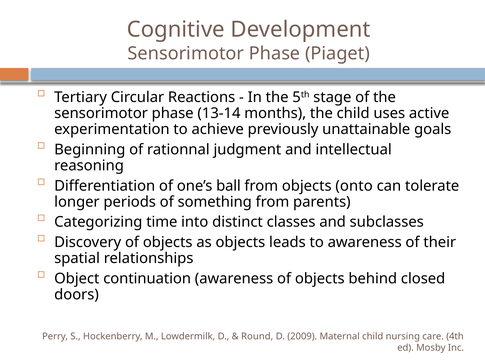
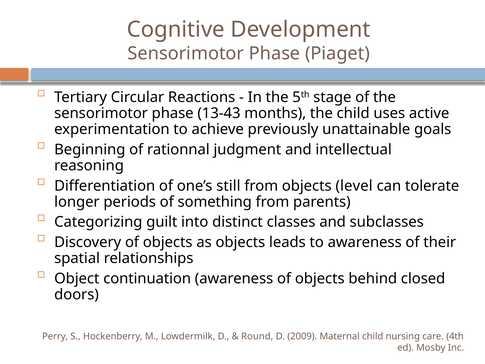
13-14: 13-14 -> 13-43 (219, 113)
ball: ball -> still (228, 186)
onto: onto -> level (354, 186)
time: time -> guilt (162, 222)
